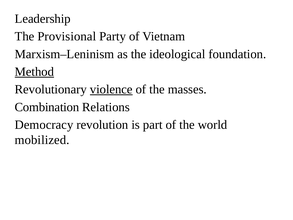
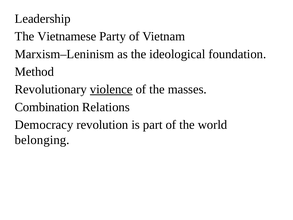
Provisional: Provisional -> Vietnamese (67, 36)
Method underline: present -> none (34, 72)
mobilized: mobilized -> belonging (42, 140)
